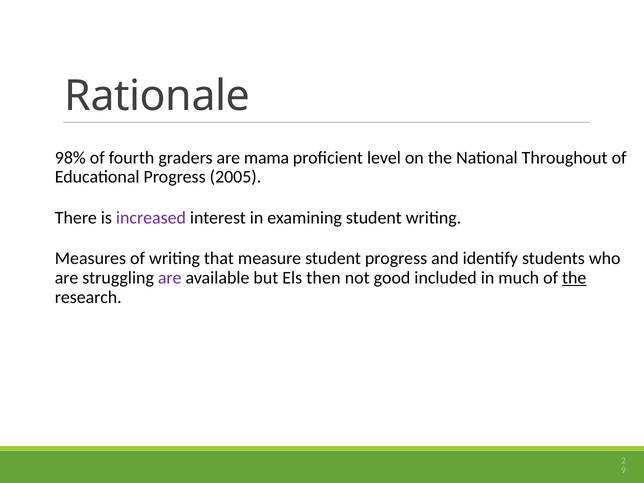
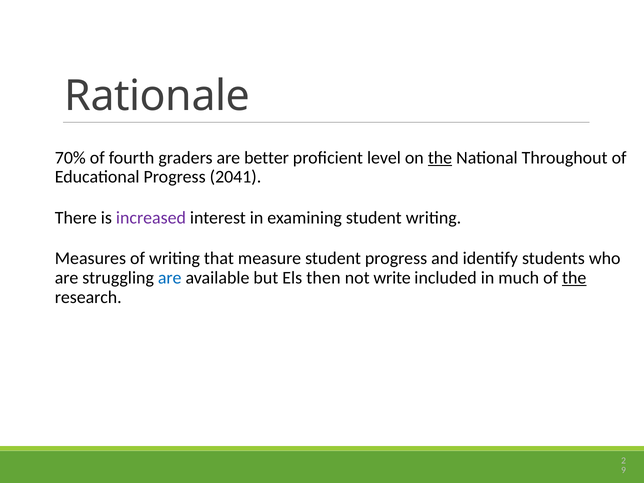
98%: 98% -> 70% (70, 158)
mama: mama -> better (267, 158)
the underline: none -> present (440, 158)
2005: 2005 -> 2041 (236, 177)
are colour: purple -> blue (170, 278)
good: good -> write (392, 278)
